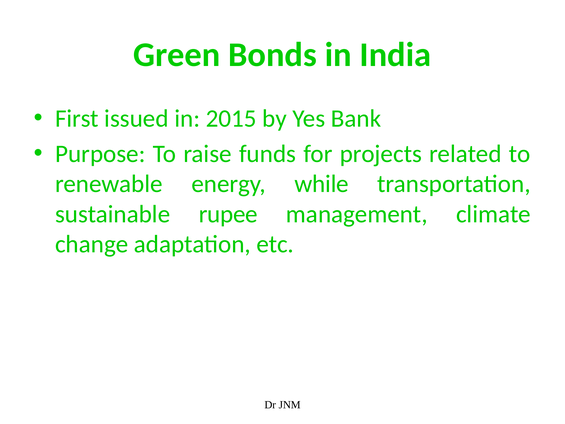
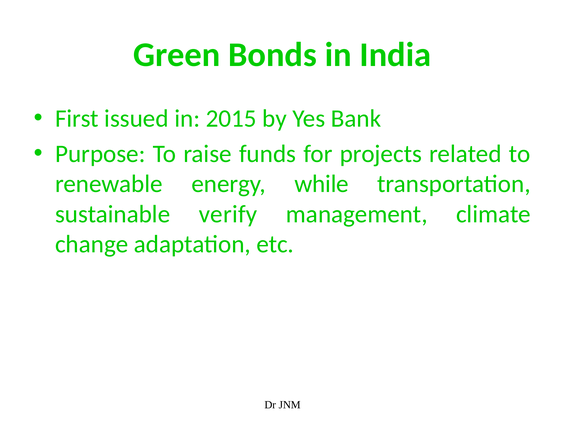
rupee: rupee -> verify (228, 214)
